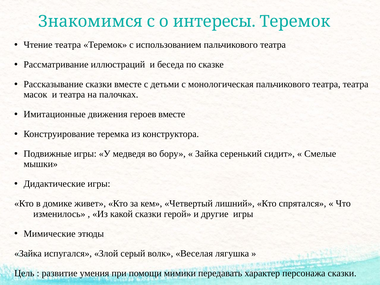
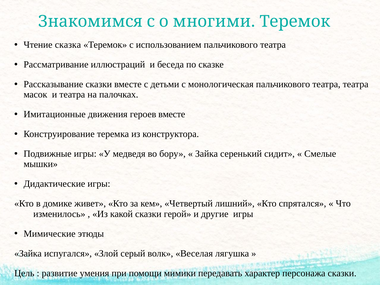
интересы: интересы -> многими (214, 21)
Чтение театра: театра -> сказка (68, 45)
